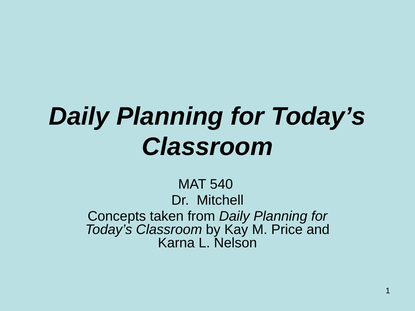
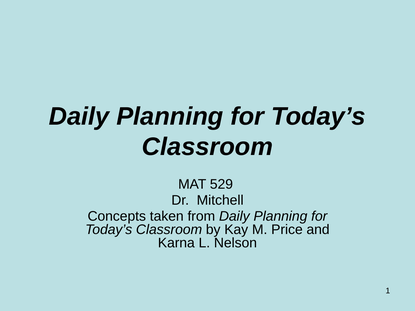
540: 540 -> 529 (221, 185)
